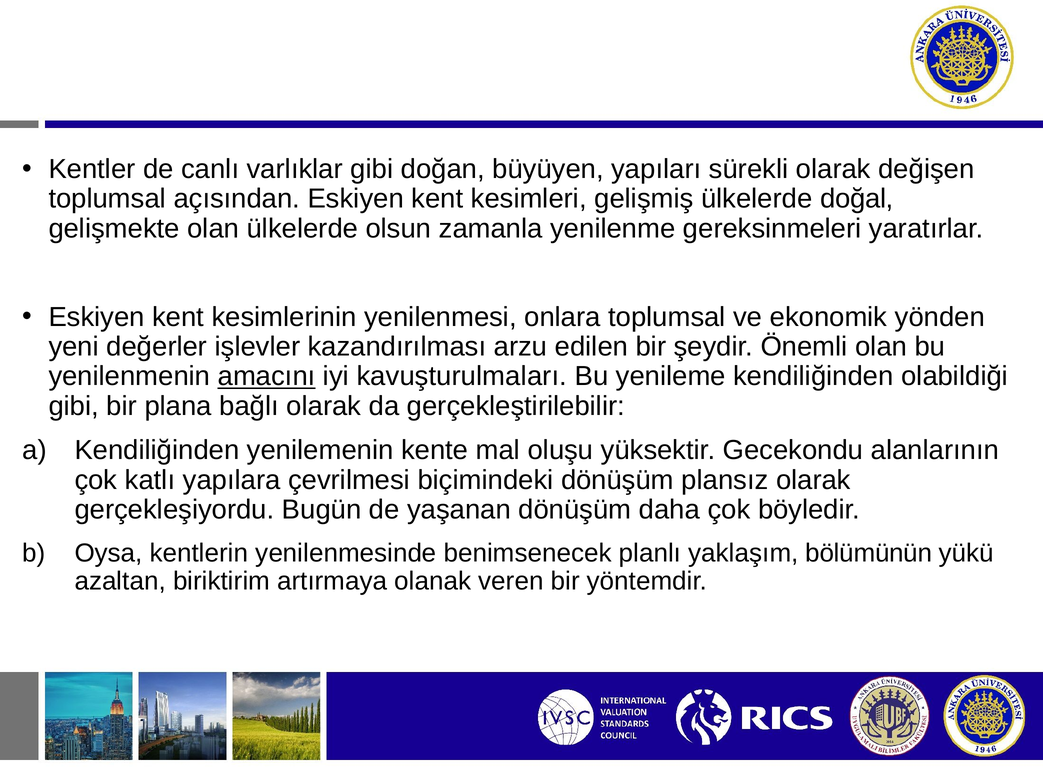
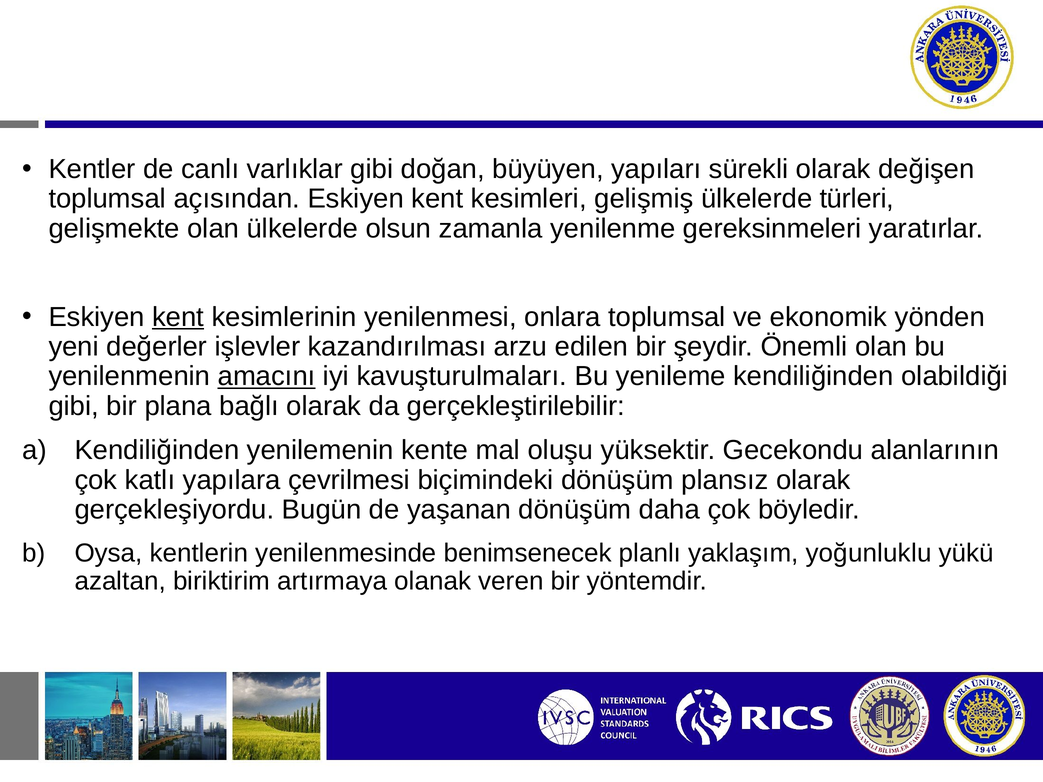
doğal: doğal -> türleri (857, 199)
kent underline: none -> present (178, 317)
bölümünün: bölümünün -> yoğunluklu (869, 553)
